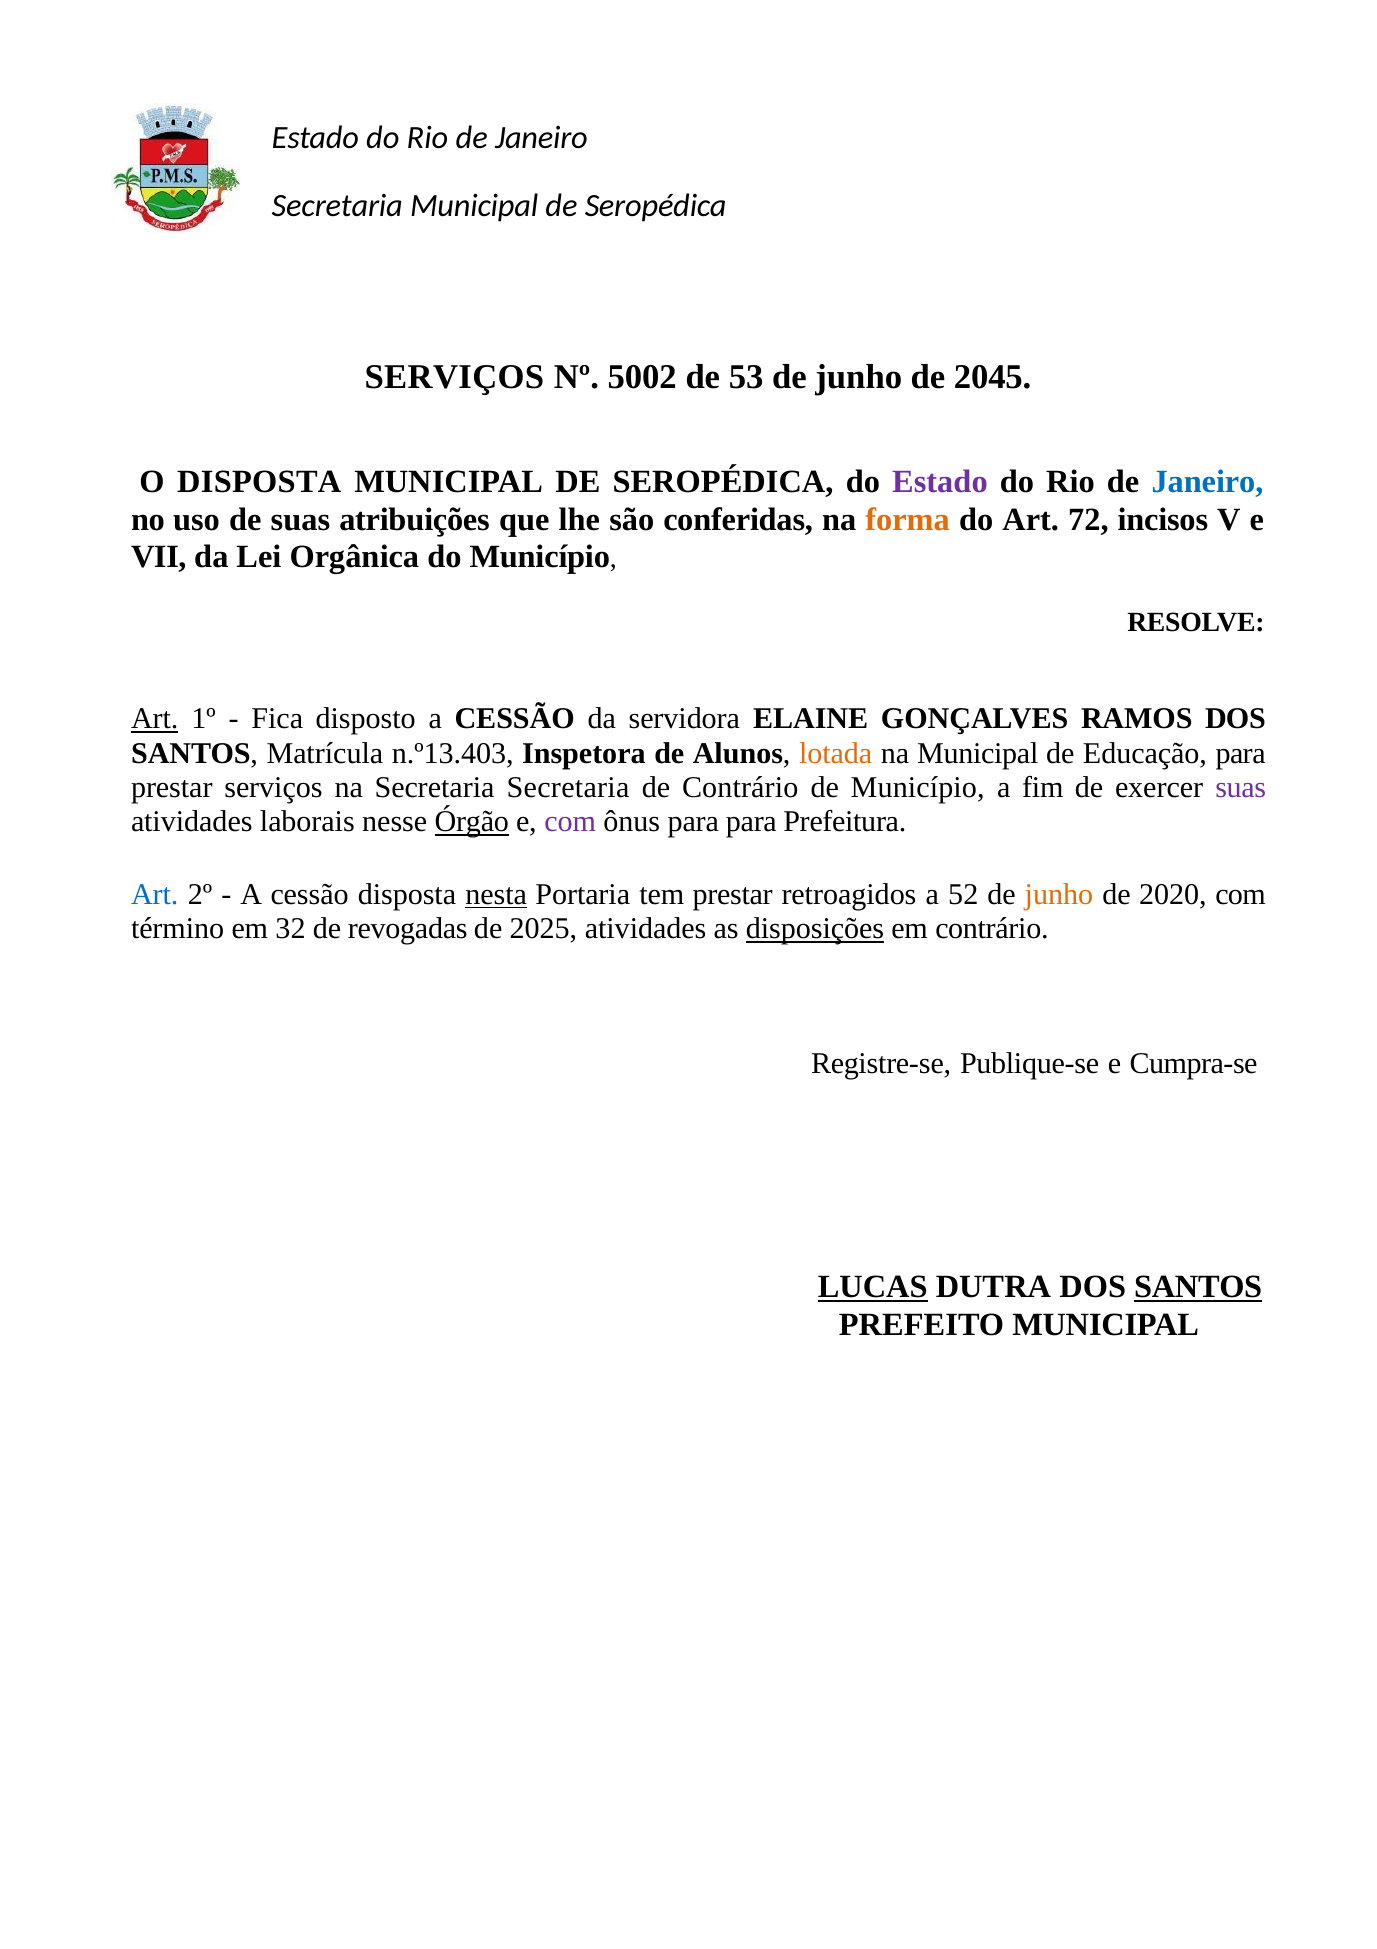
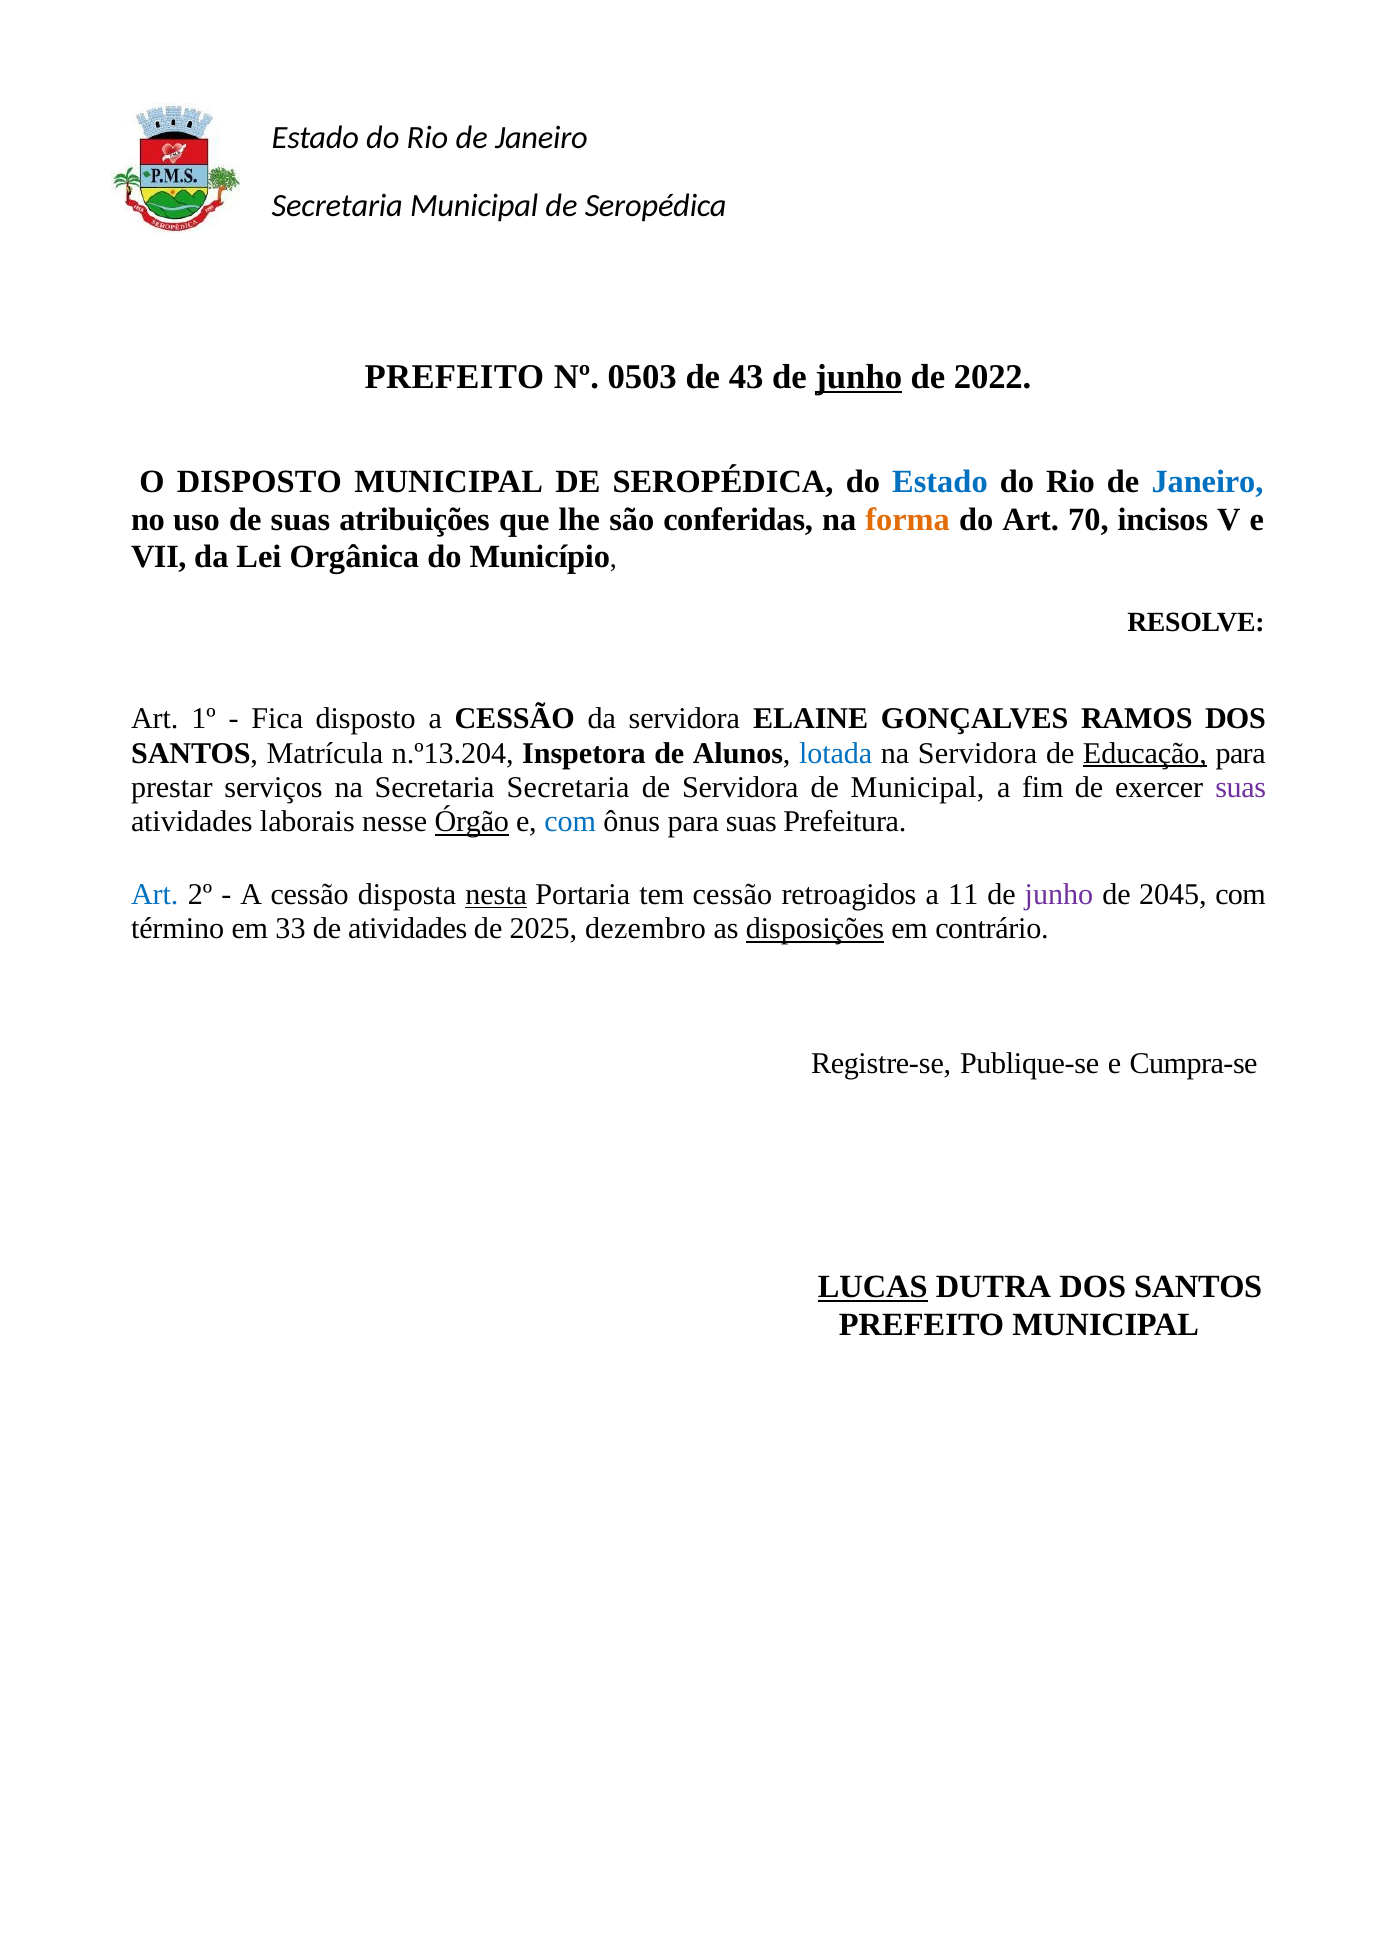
SERVIÇOS: SERVIÇOS -> PREFEITO (454, 377)
5002: 5002 -> 0503 (642, 377)
53: 53 -> 43 (746, 377)
junho underline: none -> present (859, 377)
2045: 2045 -> 2022 (993, 377)
O DISPOSTA: DISPOSTA -> DISPOSTO (259, 482)
Estado colour: purple -> blue (940, 482)
72: 72 -> 70 (1088, 519)
Art underline: present -> none (155, 719)
n.º13.403: n.º13.403 -> n.º13.204 (453, 753)
lotada colour: orange -> blue (836, 753)
na Municipal: Municipal -> Servidora (977, 753)
Educação underline: none -> present (1145, 753)
de Contrário: Contrário -> Servidora (740, 787)
de Município: Município -> Municipal (918, 787)
com colour: purple -> blue (570, 822)
para para: para -> suas (751, 822)
tem prestar: prestar -> cessão (732, 894)
52: 52 -> 11 (963, 894)
junho colour: orange -> purple (1059, 894)
2020: 2020 -> 2045 (1173, 894)
32: 32 -> 33 (291, 929)
de revogadas: revogadas -> atividades (408, 929)
2025 atividades: atividades -> dezembro (645, 929)
SANTOS underline: present -> none (1198, 1287)
